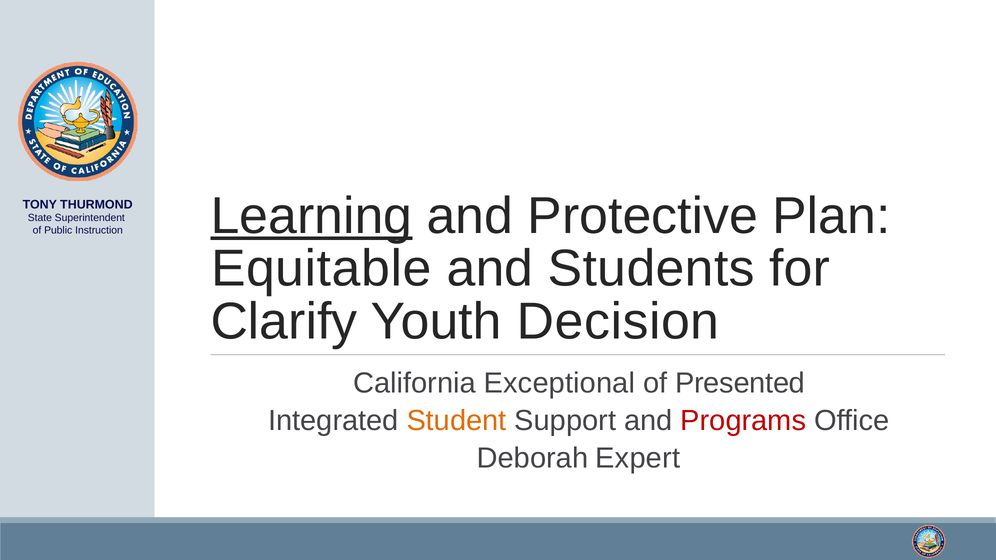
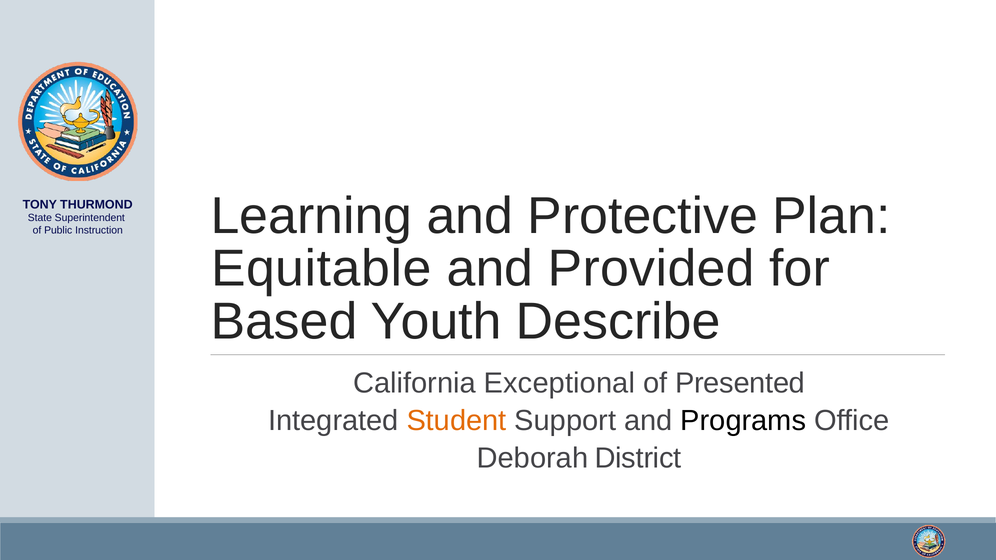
Learning underline: present -> none (311, 216)
Students: Students -> Provided (651, 269)
Clarify: Clarify -> Based (284, 322)
Decision: Decision -> Describe (618, 322)
Programs colour: red -> black (743, 421)
Expert: Expert -> District (638, 458)
